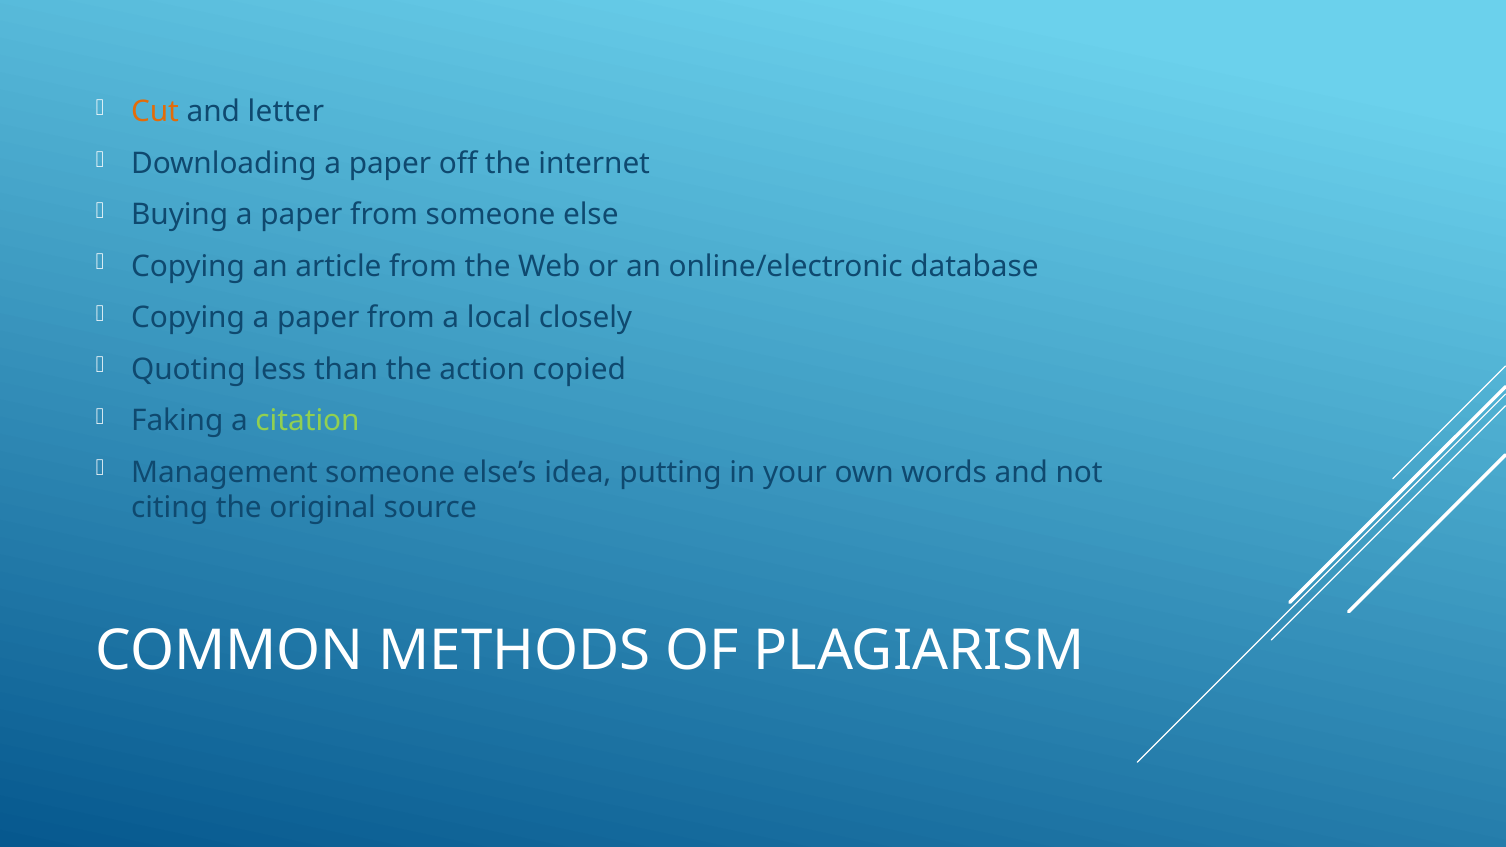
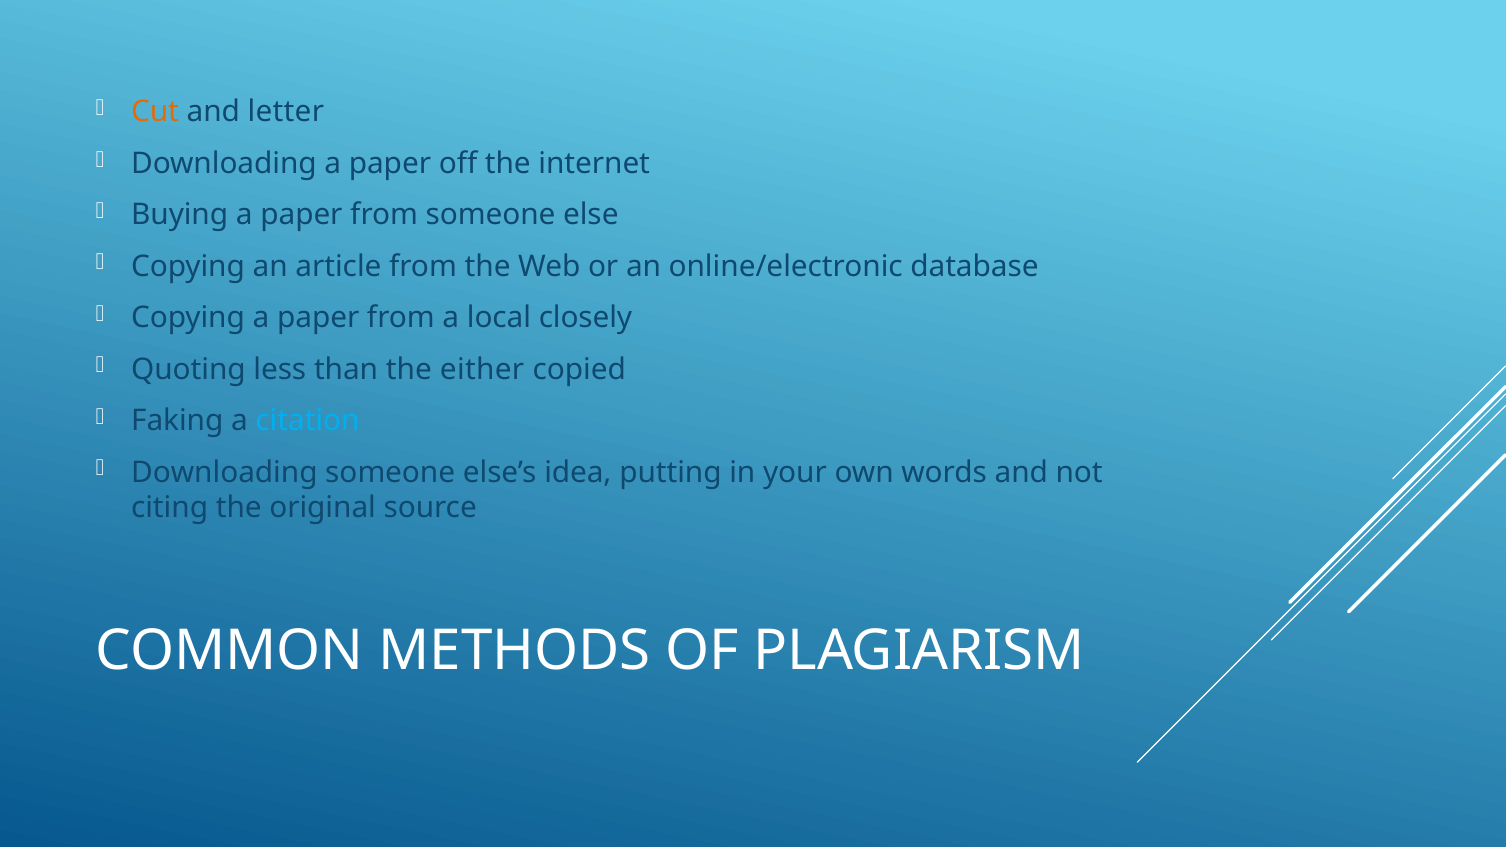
action: action -> either (482, 369)
citation colour: light green -> light blue (307, 421)
Management: Management -> Downloading (224, 472)
